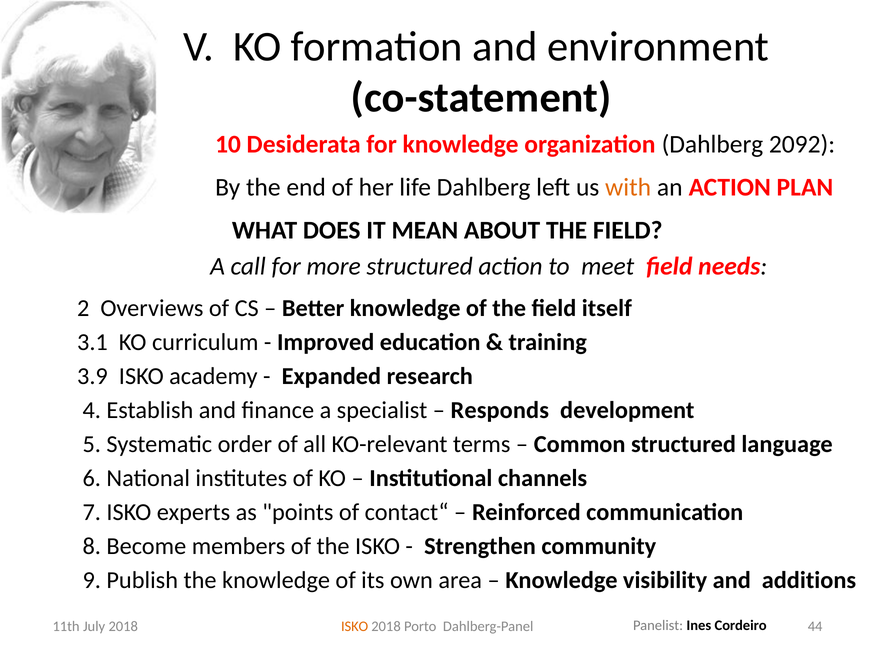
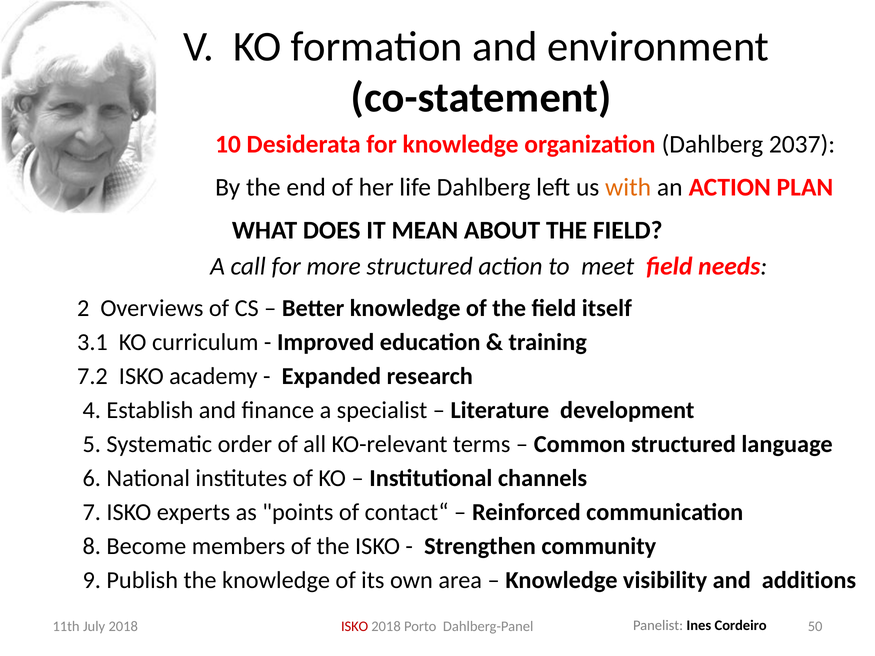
2092: 2092 -> 2037 (802, 145)
3.9: 3.9 -> 7.2 (92, 376)
Responds: Responds -> Literature (500, 410)
ISKO colour: orange -> red (355, 627)
44: 44 -> 50 (815, 627)
